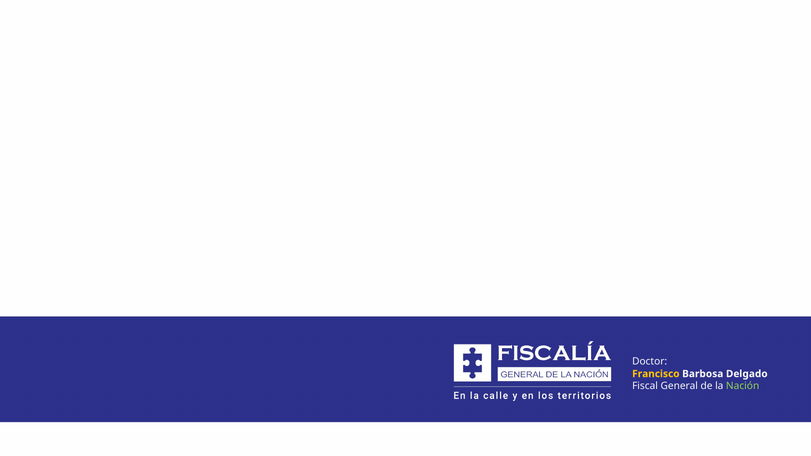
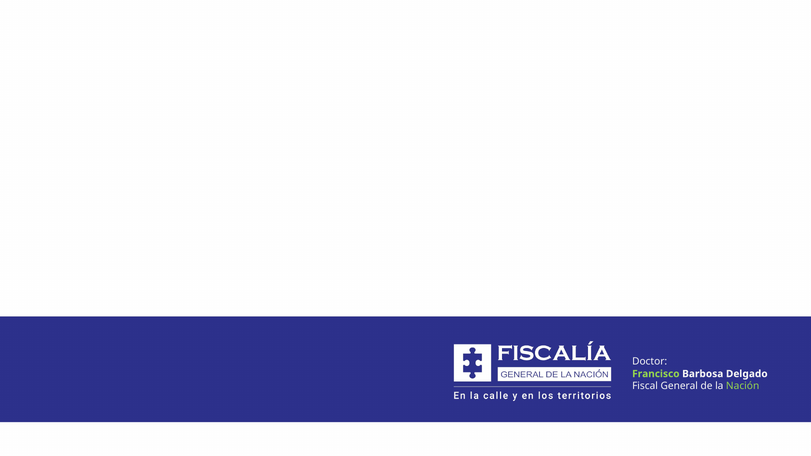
Francisco colour: yellow -> light green (656, 374)
